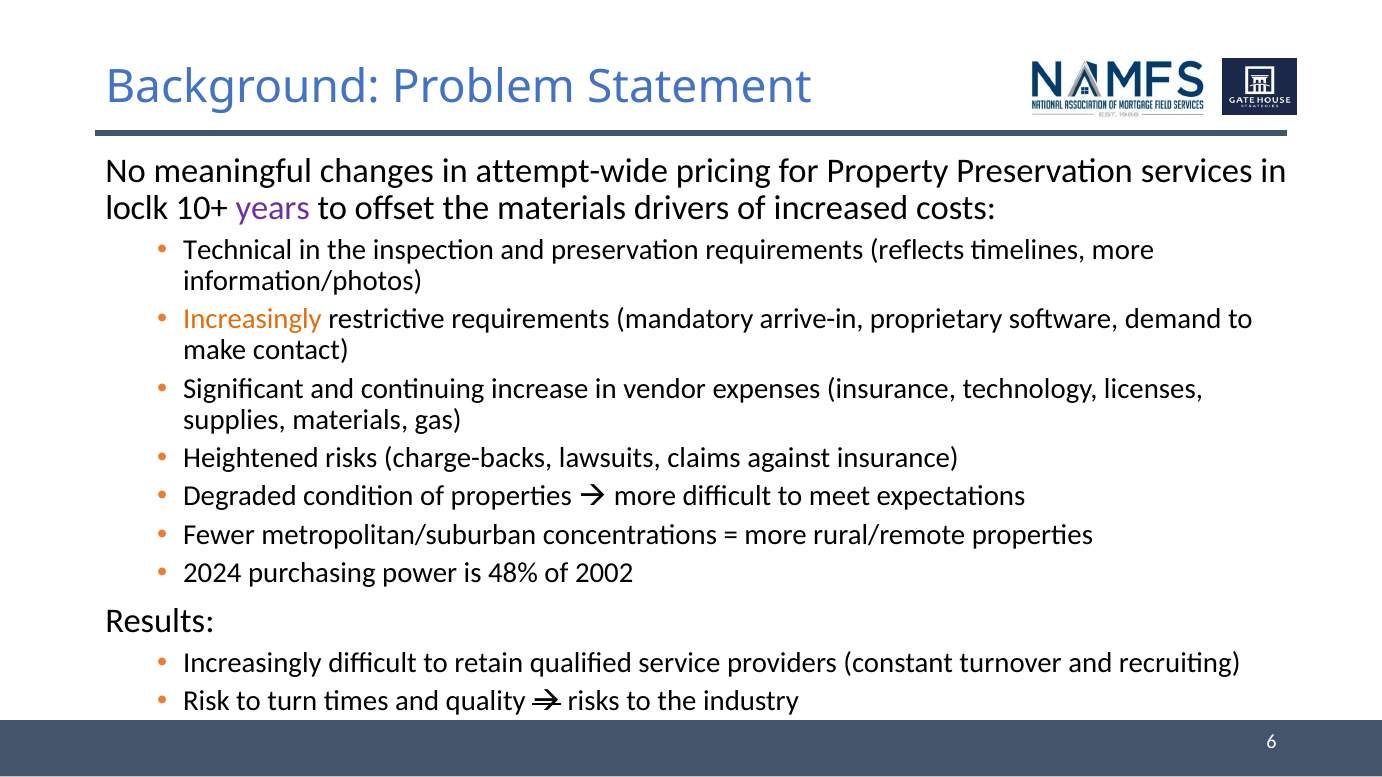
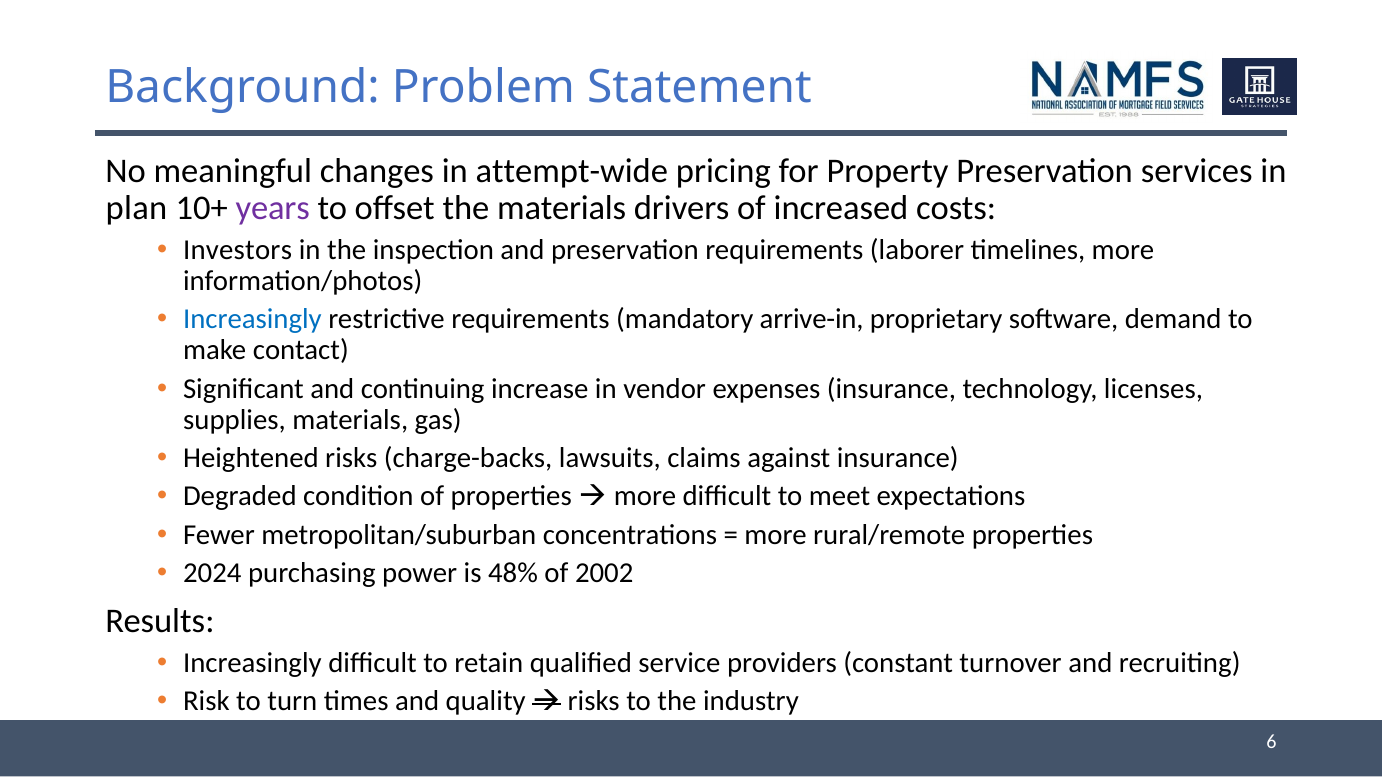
loclk: loclk -> plan (136, 209)
Technical: Technical -> Investors (238, 250)
reflects: reflects -> laborer (917, 250)
Increasingly colour: orange -> blue (252, 319)
